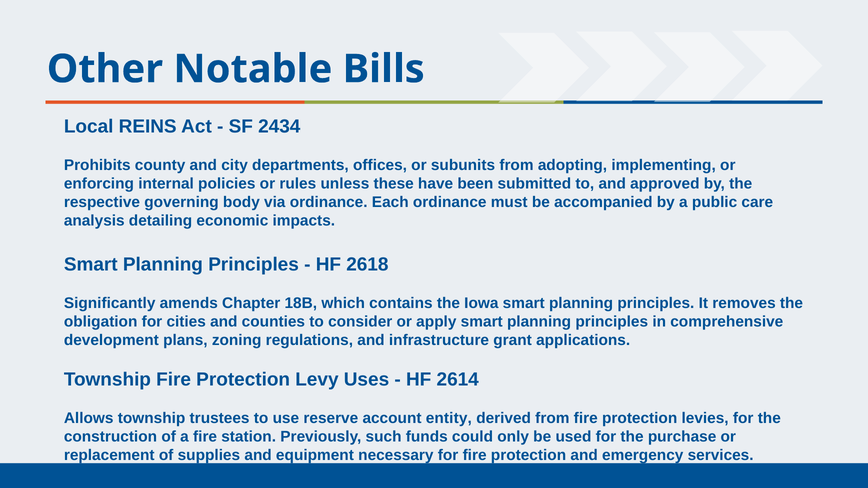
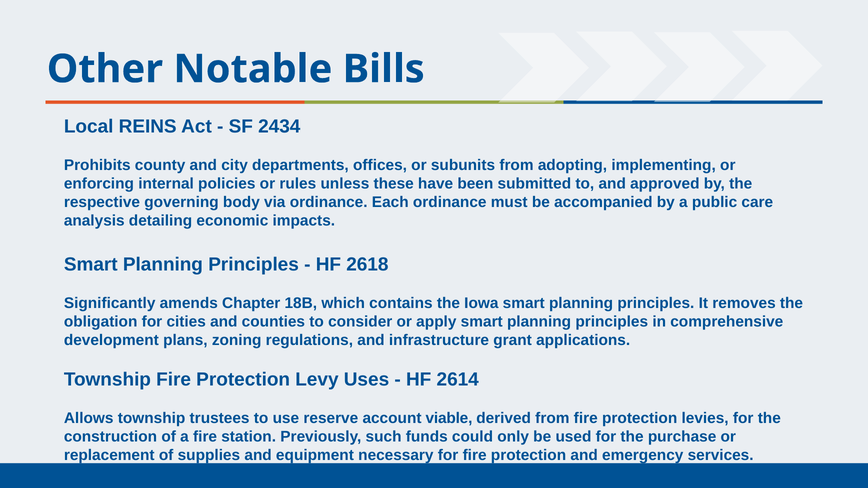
entity: entity -> viable (449, 418)
